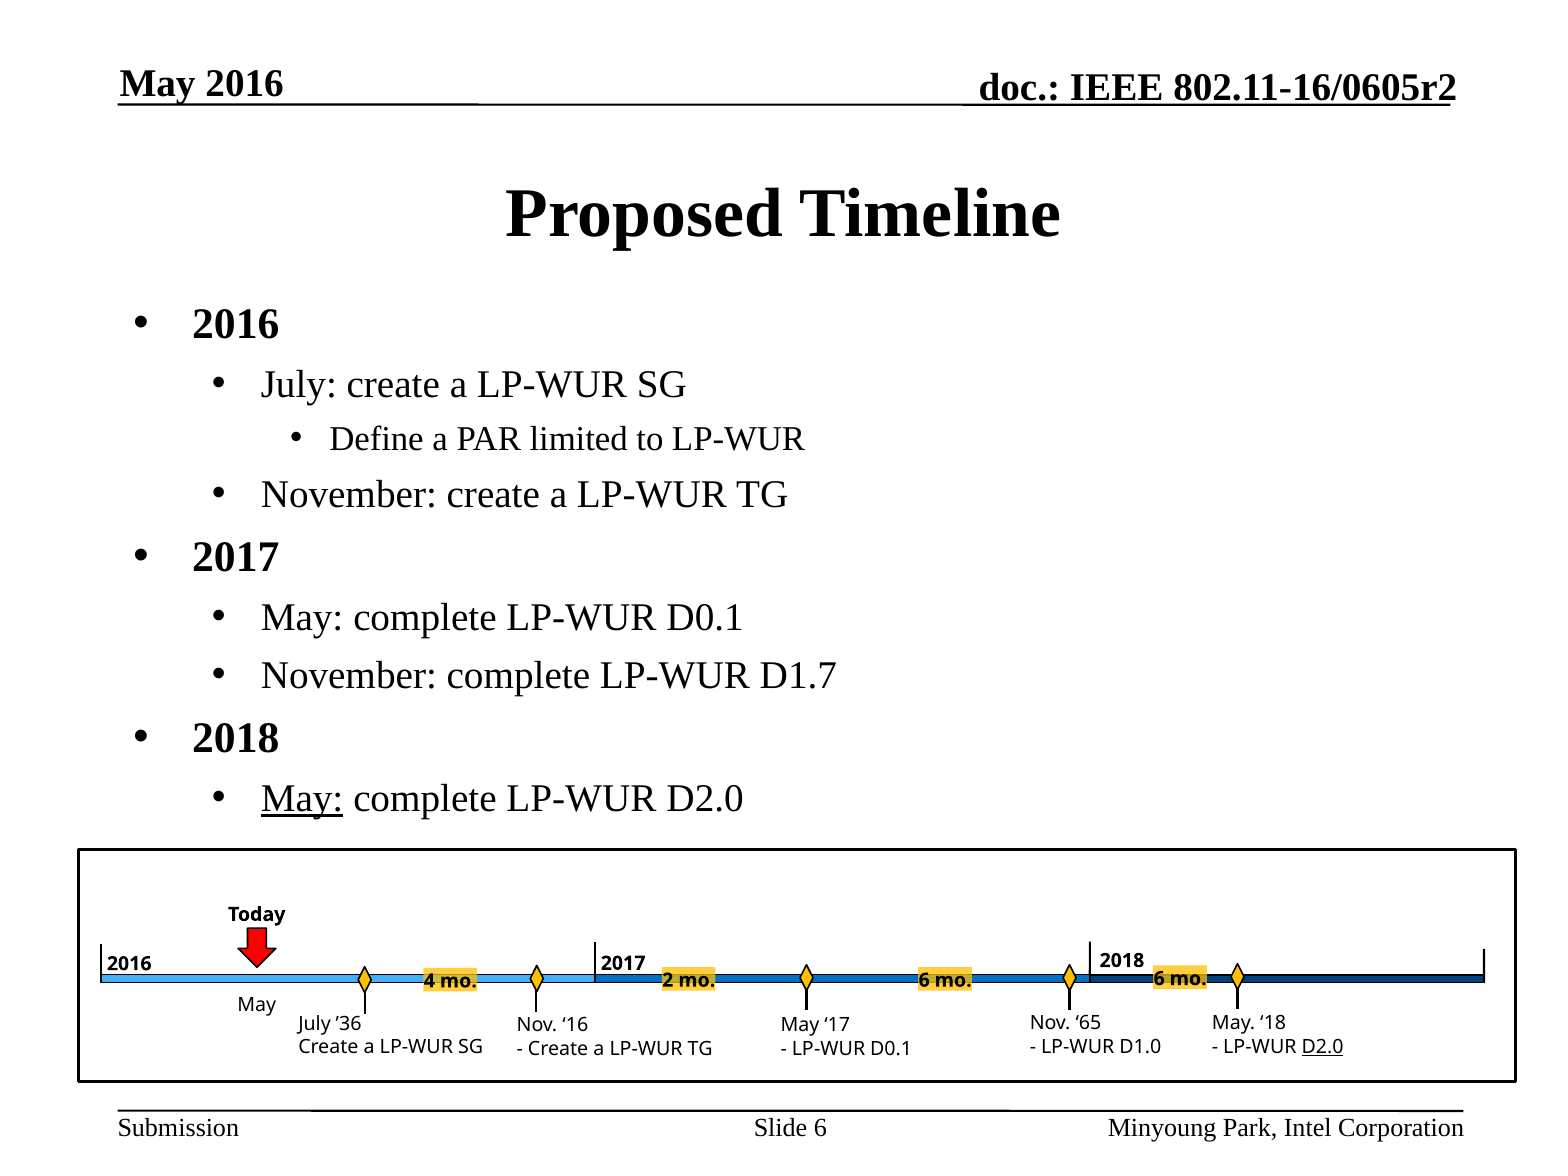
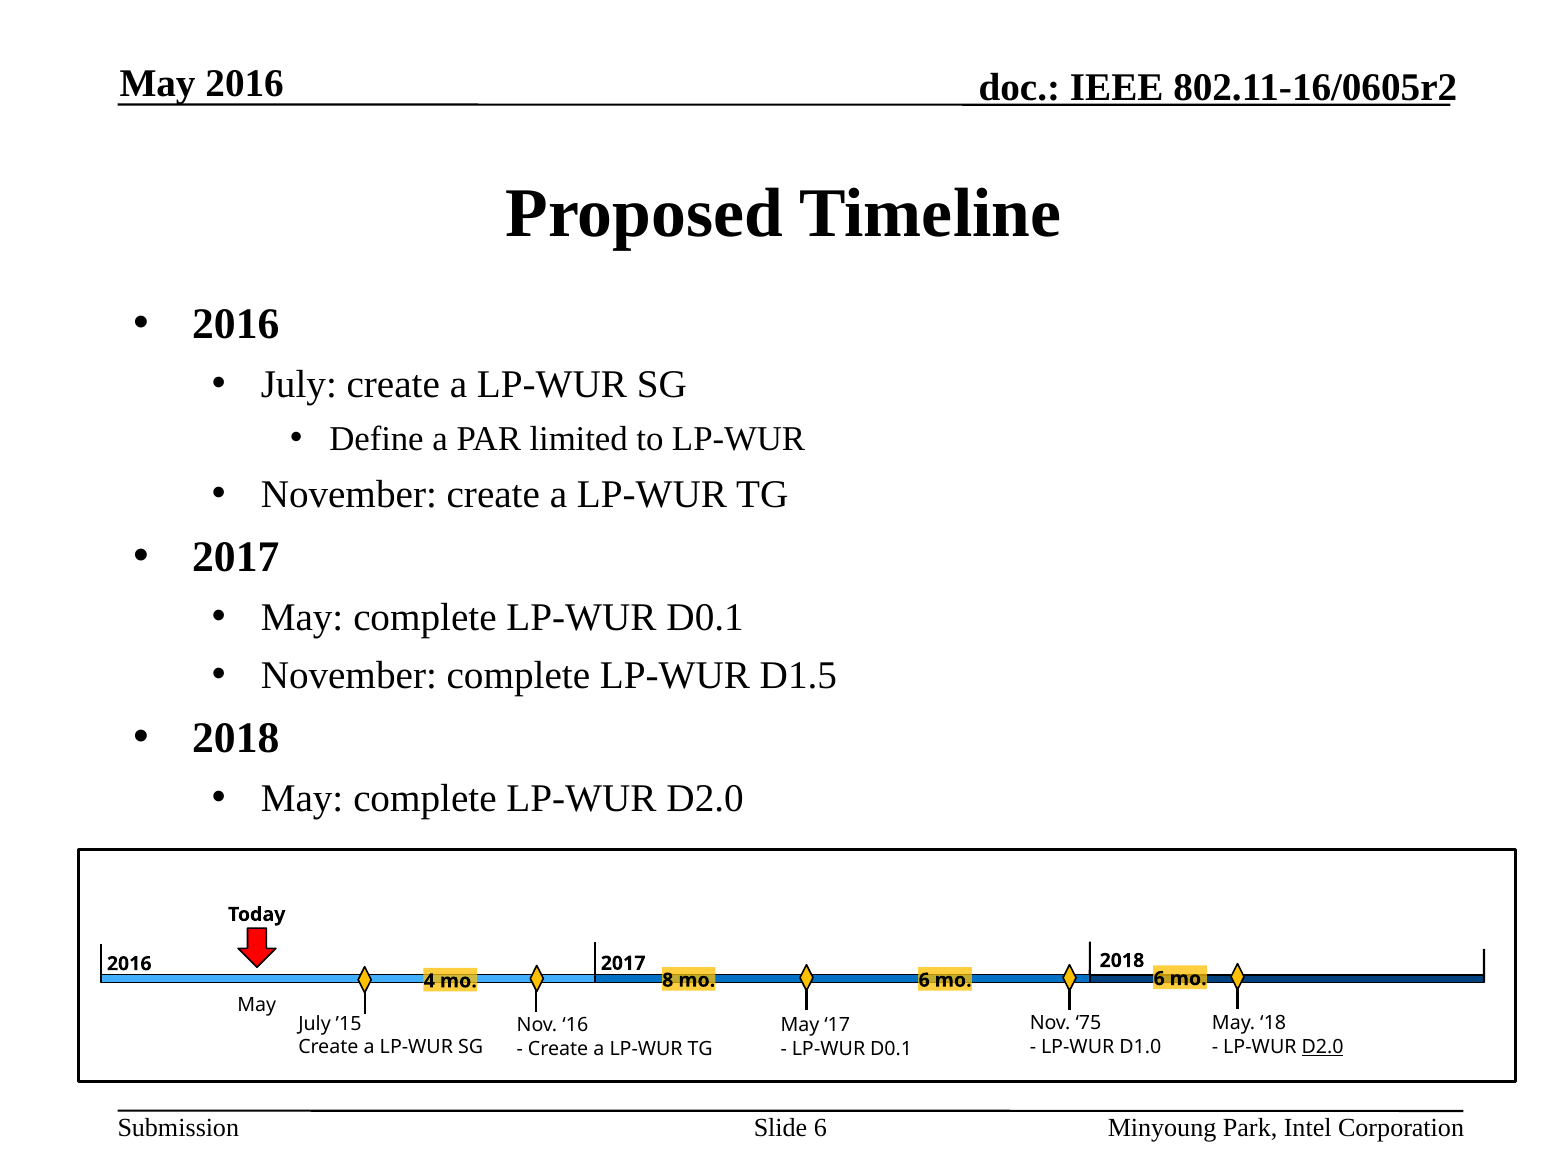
D1.7: D1.7 -> D1.5 (798, 676)
May underline: present -> none (302, 799)
2: 2 -> 8 (668, 980)
65: 65 -> 75 (1088, 1023)
’36: ’36 -> ’15 (349, 1024)
